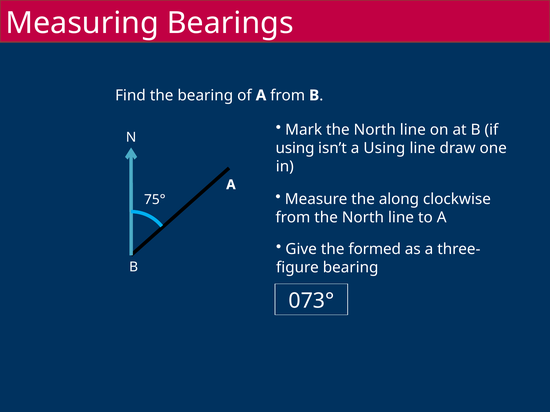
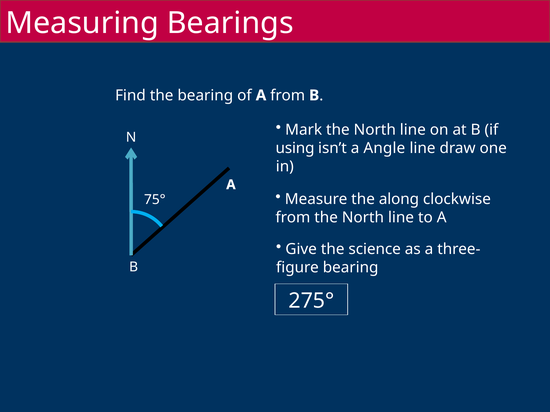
a Using: Using -> Angle (384, 148)
formed: formed -> science (375, 249)
073°: 073° -> 275° (311, 301)
